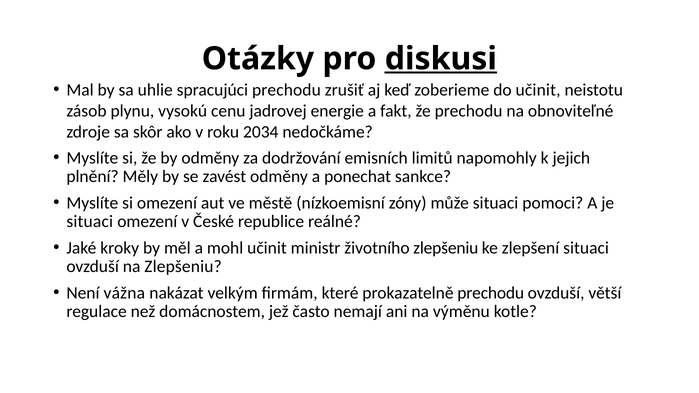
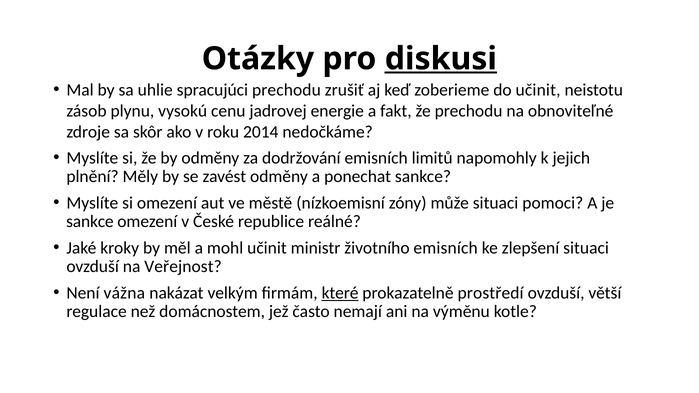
2034: 2034 -> 2014 (261, 132)
situaci: situaci -> sankce (90, 222)
životního zlepšeniu: zlepšeniu -> emisních (446, 248)
na Zlepšeniu: Zlepšeniu -> Veřejnost (183, 267)
které underline: none -> present (340, 293)
prokazatelně prechodu: prechodu -> prostředí (491, 293)
